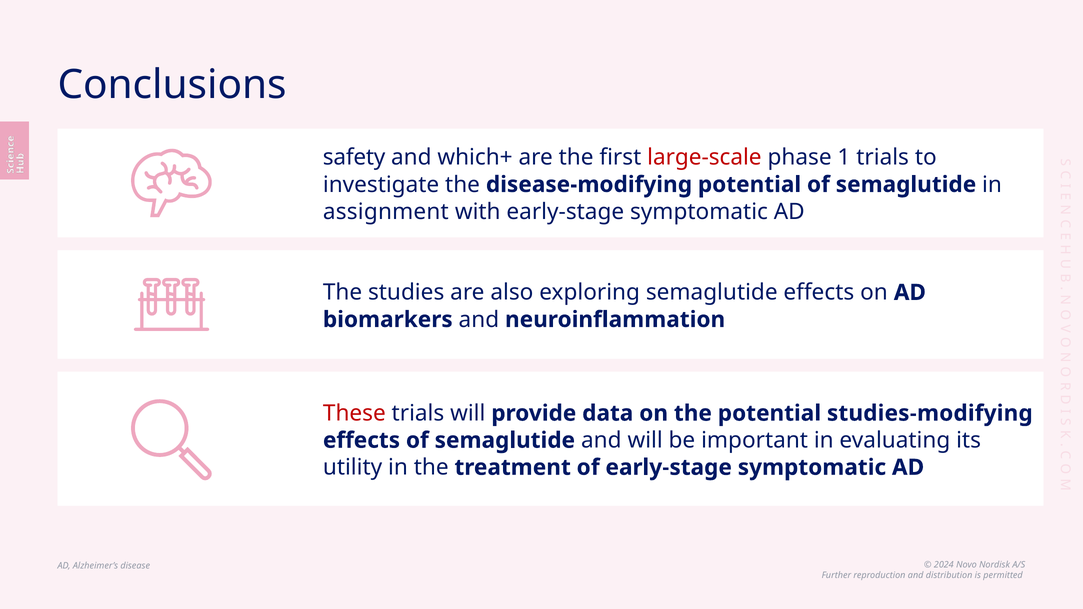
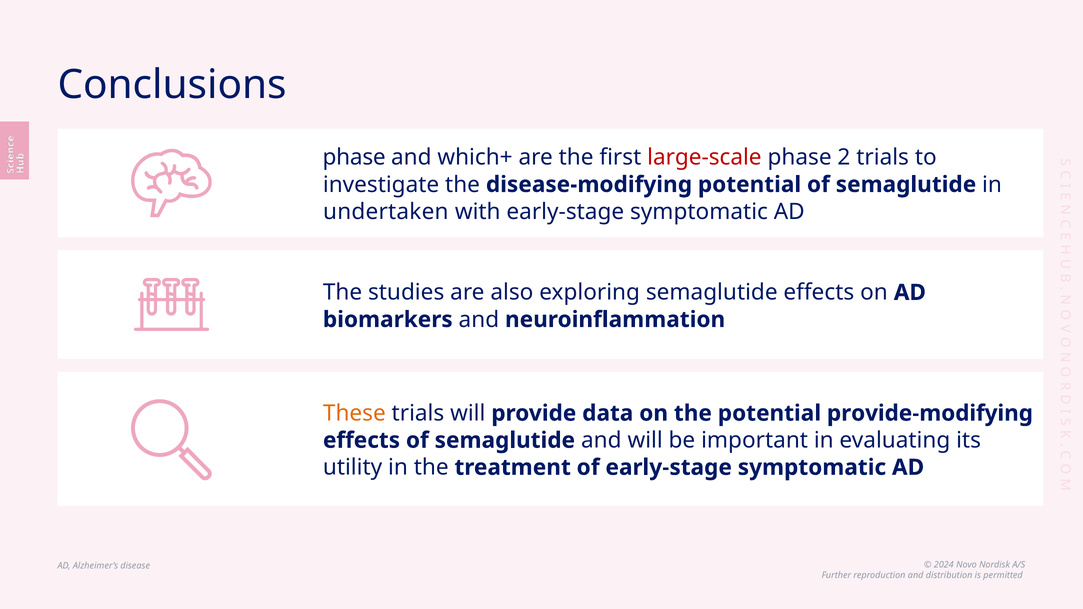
safety: safety -> phase (354, 158)
1: 1 -> 2 (844, 158)
assignment: assignment -> undertaken (386, 212)
These colour: red -> orange (354, 413)
studies-modifying: studies-modifying -> provide-modifying (930, 413)
